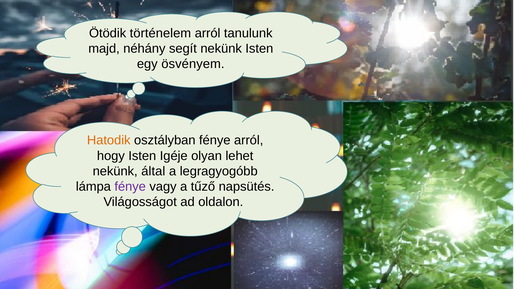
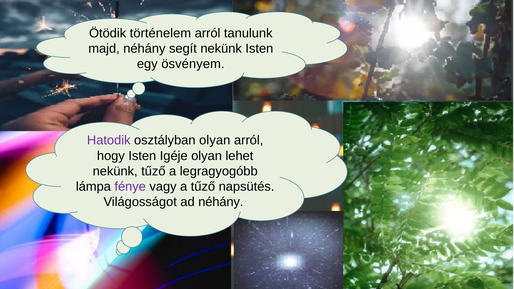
Hatodik colour: orange -> purple (109, 140)
osztályban fénye: fénye -> olyan (215, 140)
nekünk által: által -> tűző (153, 171)
ad oldalon: oldalon -> néhány (221, 202)
